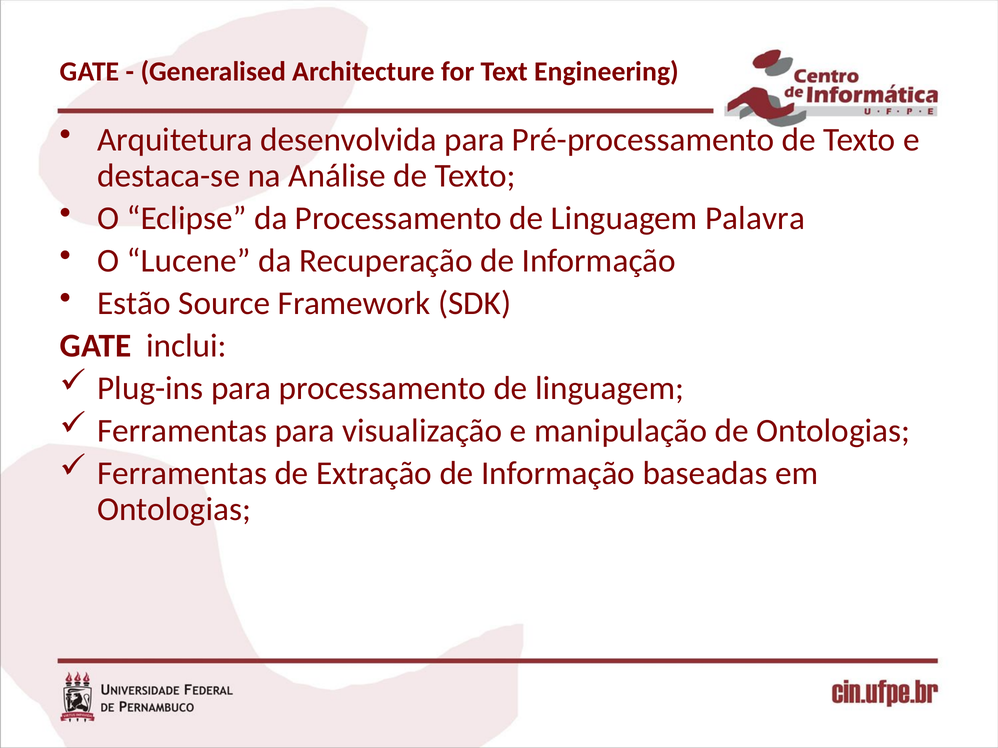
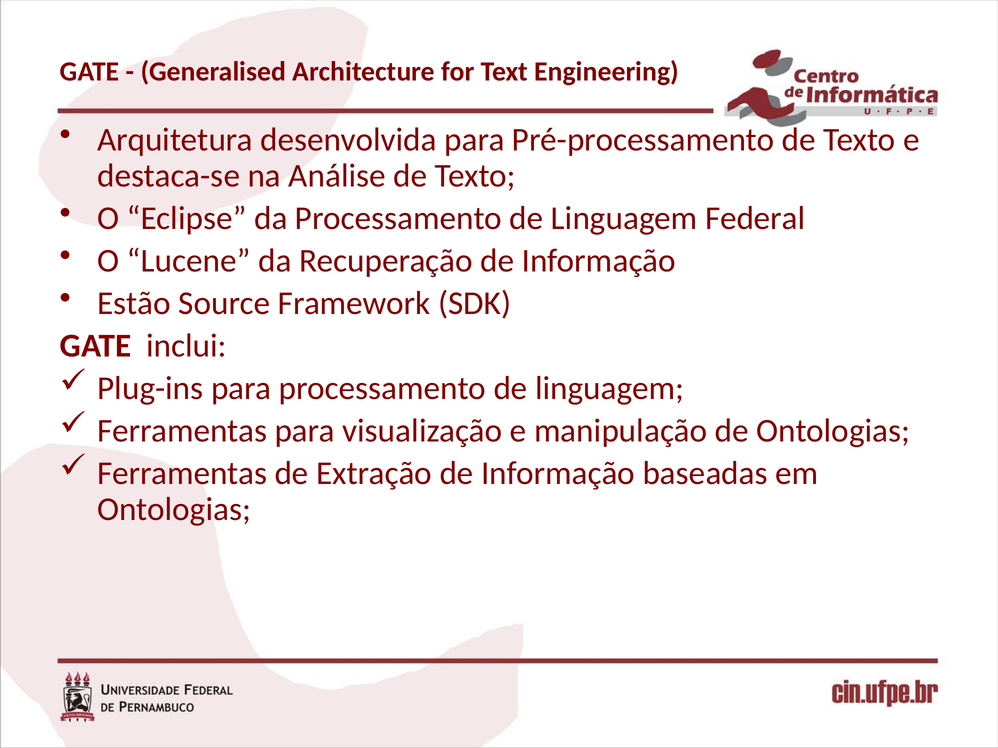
Palavra: Palavra -> Federal (755, 218)
